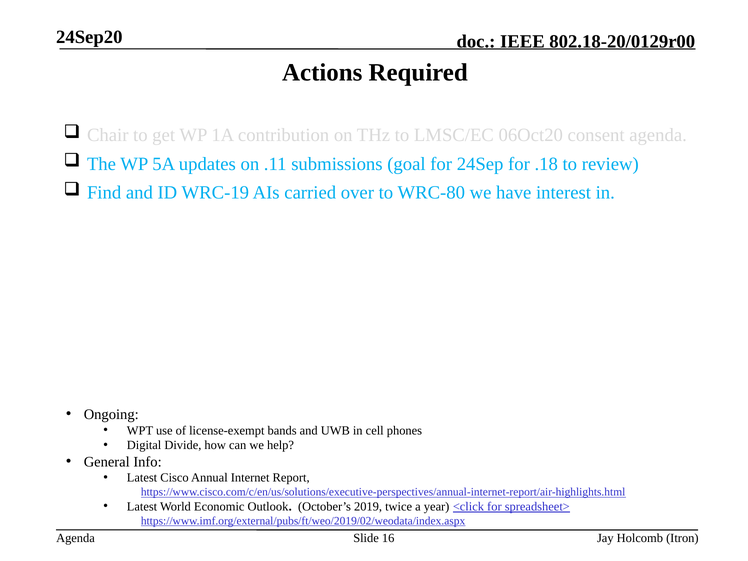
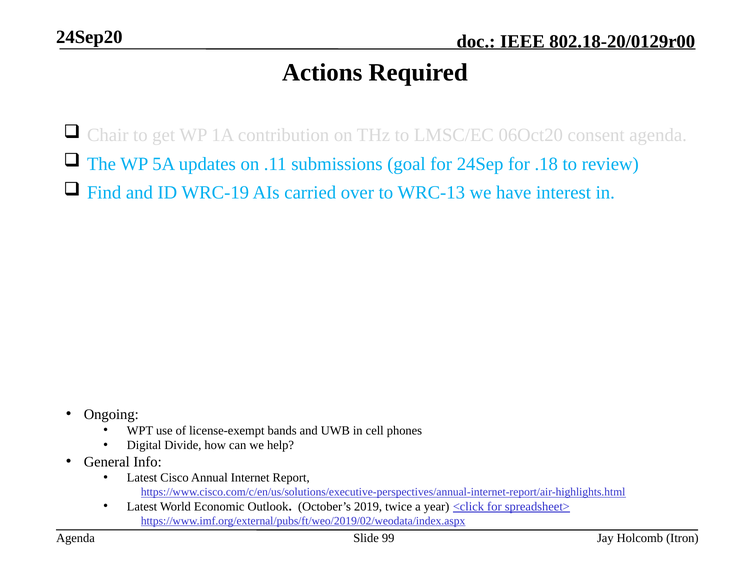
WRC-80: WRC-80 -> WRC-13 (431, 193)
16: 16 -> 99 (388, 538)
